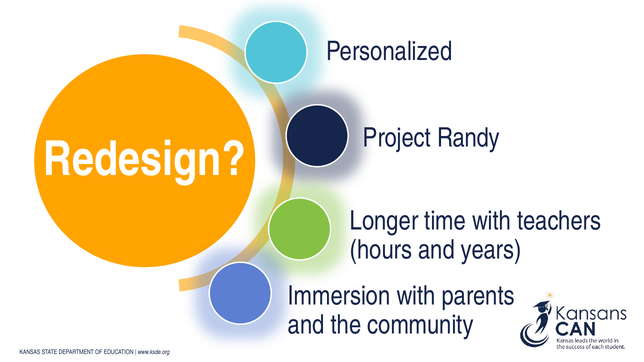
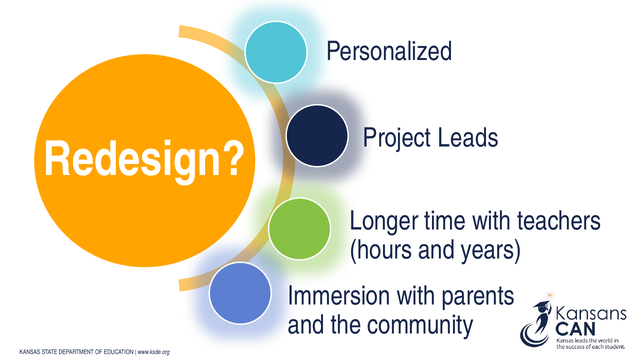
Randy: Randy -> Leads (468, 138)
